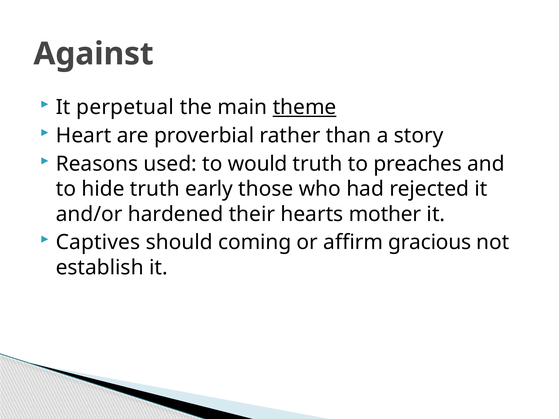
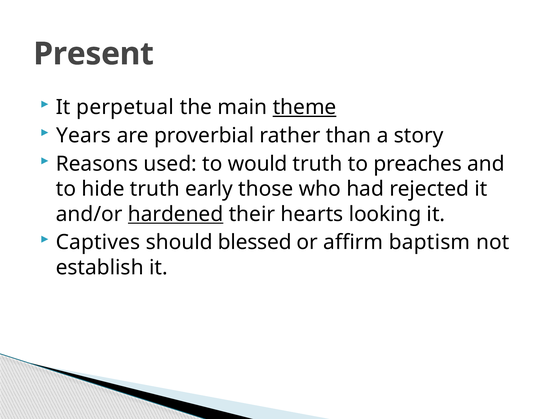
Against: Against -> Present (94, 54)
Heart: Heart -> Years (84, 136)
hardened underline: none -> present (176, 214)
mother: mother -> looking (385, 214)
coming: coming -> blessed (255, 243)
gracious: gracious -> baptism (429, 243)
